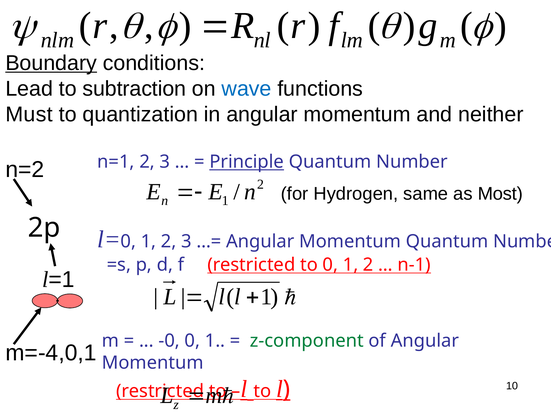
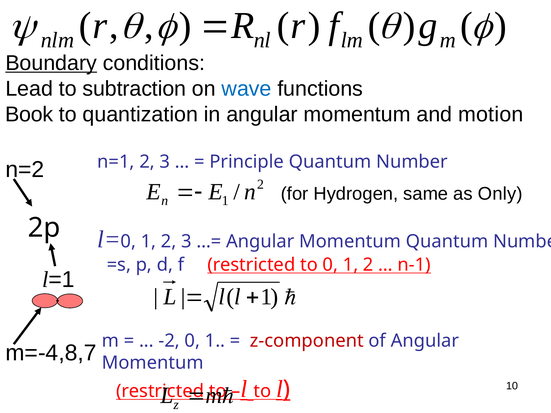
Must: Must -> Book (29, 114)
neither: neither -> motion (491, 114)
Principle underline: present -> none (247, 162)
Most: Most -> Only (500, 194)
-0: -0 -> -2 (169, 341)
z-component colour: green -> red (307, 341)
m=-4,0,1: m=-4,0,1 -> m=-4,8,7 (51, 353)
